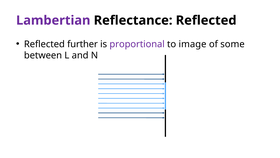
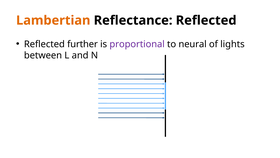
Lambertian colour: purple -> orange (53, 20)
image: image -> neural (193, 44)
some: some -> lights (232, 44)
